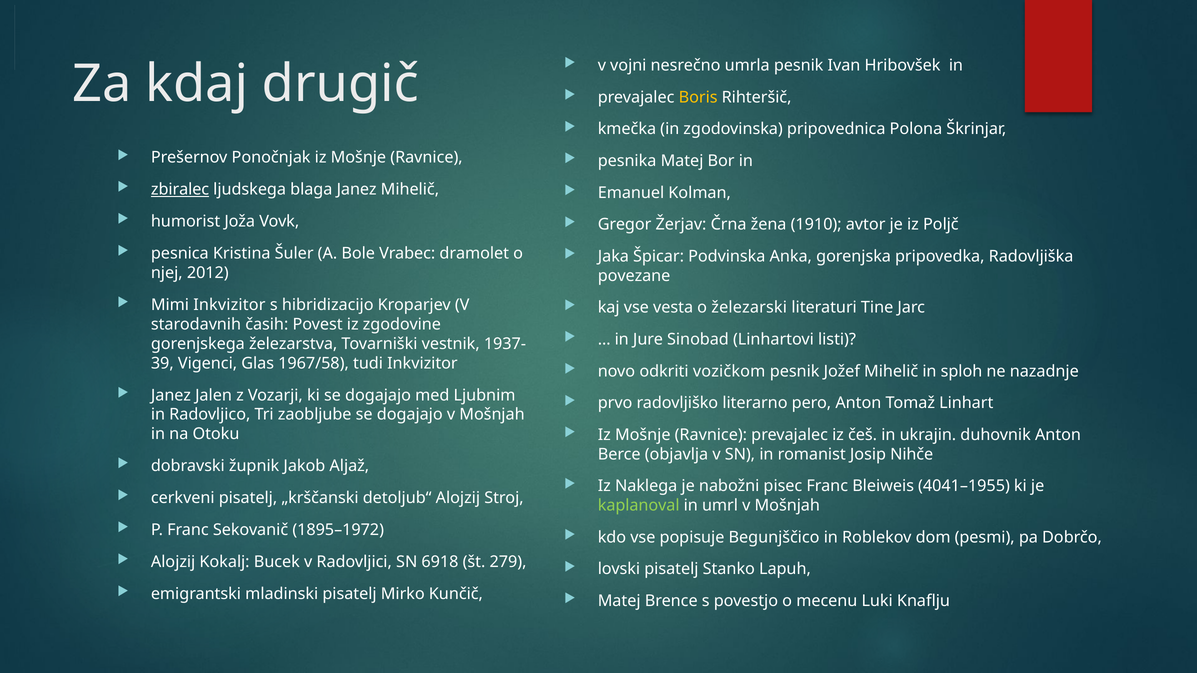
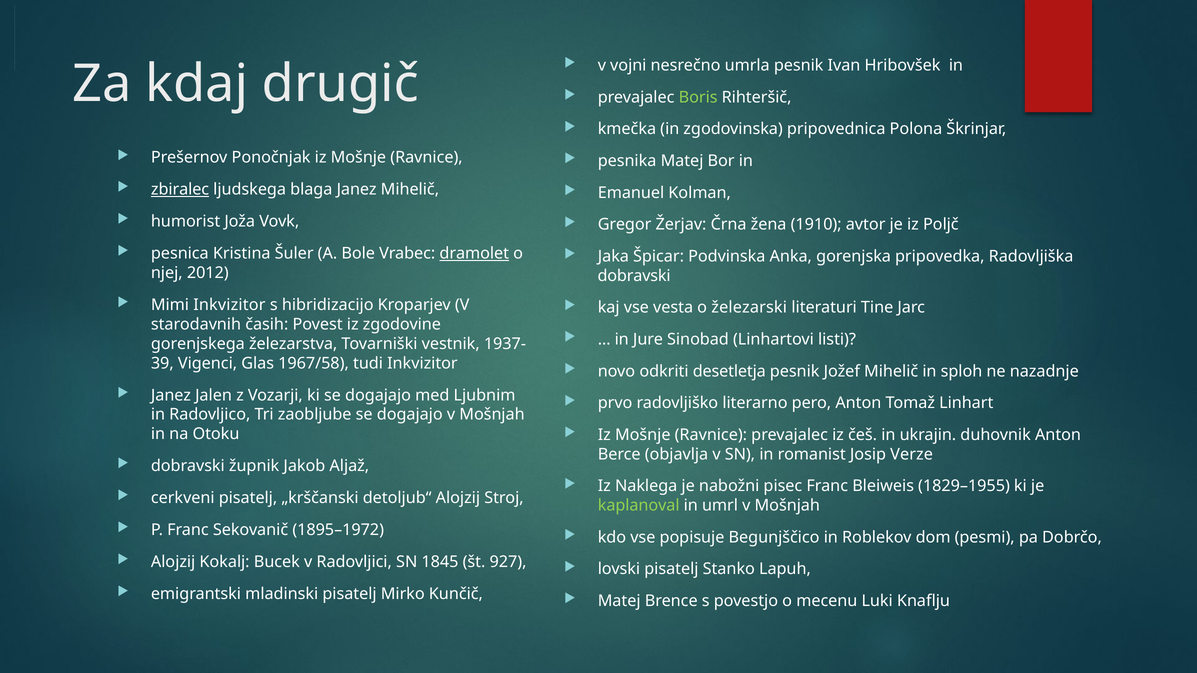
Boris colour: yellow -> light green (698, 97)
dramolet underline: none -> present (474, 254)
povezane: povezane -> dobravski (634, 276)
vozičkom: vozičkom -> desetletja (729, 371)
Nihče: Nihče -> Verze (912, 454)
4041–1955: 4041–1955 -> 1829–1955 (964, 486)
6918: 6918 -> 1845 (440, 562)
279: 279 -> 927 (508, 562)
